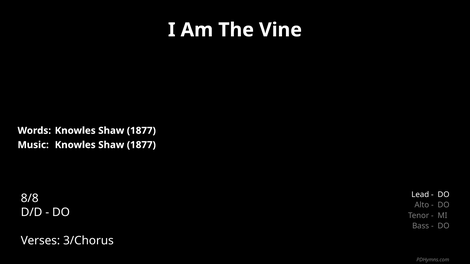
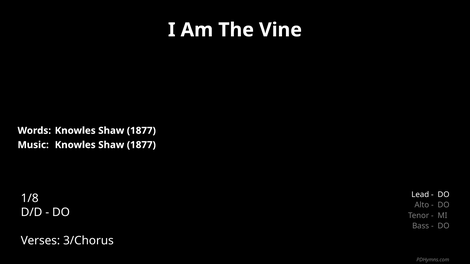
8/8: 8/8 -> 1/8 (30, 199)
